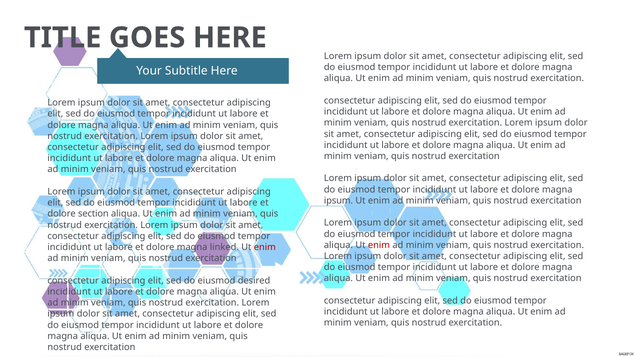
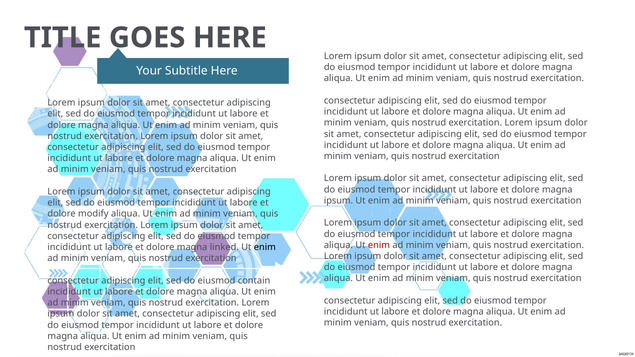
section: section -> modify (93, 214)
enim colour: red -> black (265, 247)
desired: desired -> contain (254, 281)
